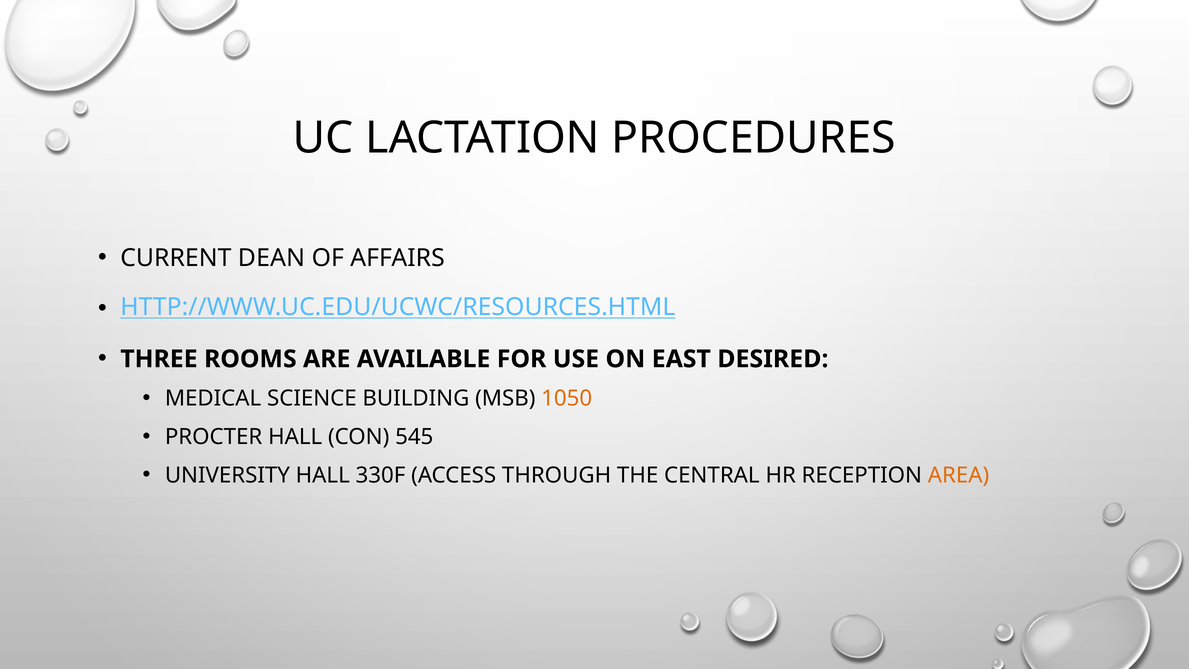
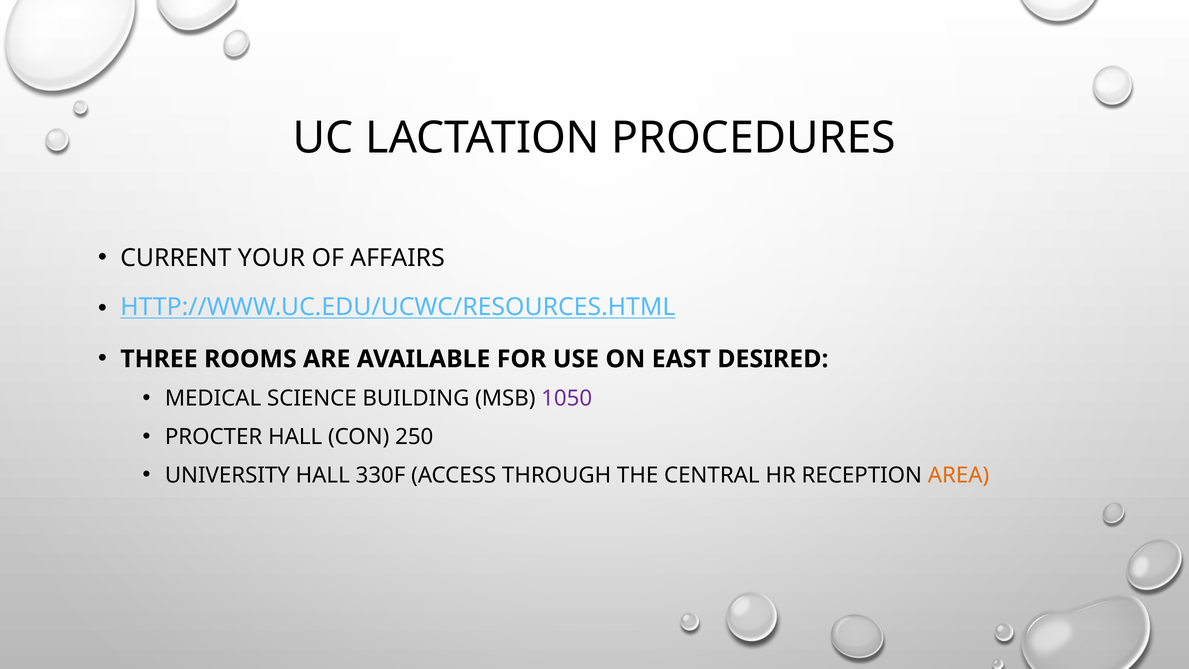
DEAN: DEAN -> YOUR (271, 258)
1050 colour: orange -> purple (567, 399)
545: 545 -> 250 (414, 437)
